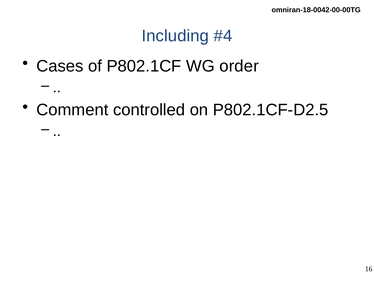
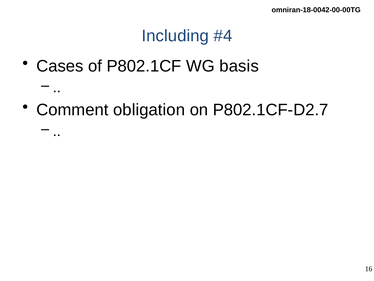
order: order -> basis (239, 66)
controlled: controlled -> obligation (149, 110)
P802.1CF-D2.5: P802.1CF-D2.5 -> P802.1CF-D2.7 (271, 110)
